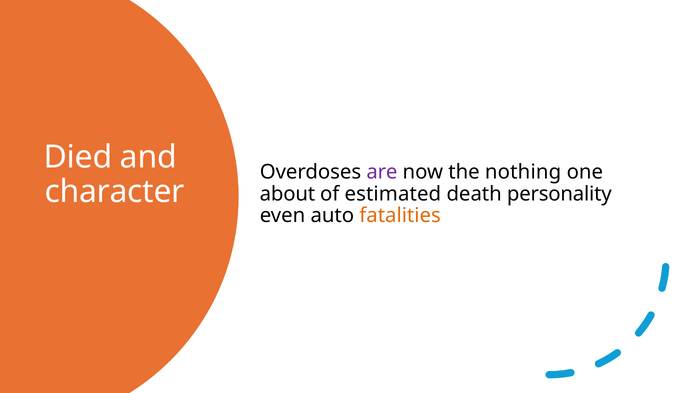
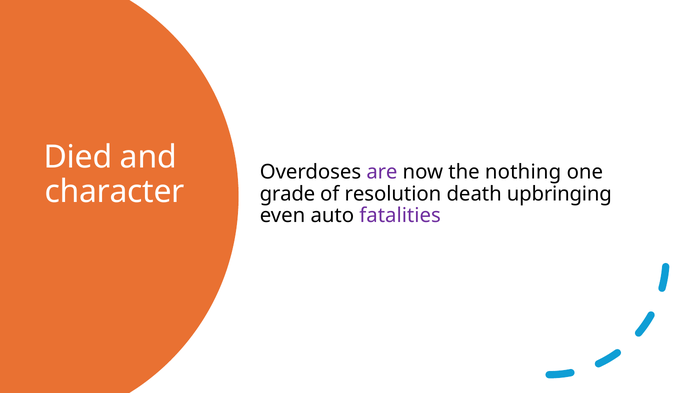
about: about -> grade (287, 194)
estimated: estimated -> resolution (393, 194)
personality: personality -> upbringing (559, 194)
fatalities colour: orange -> purple (400, 216)
